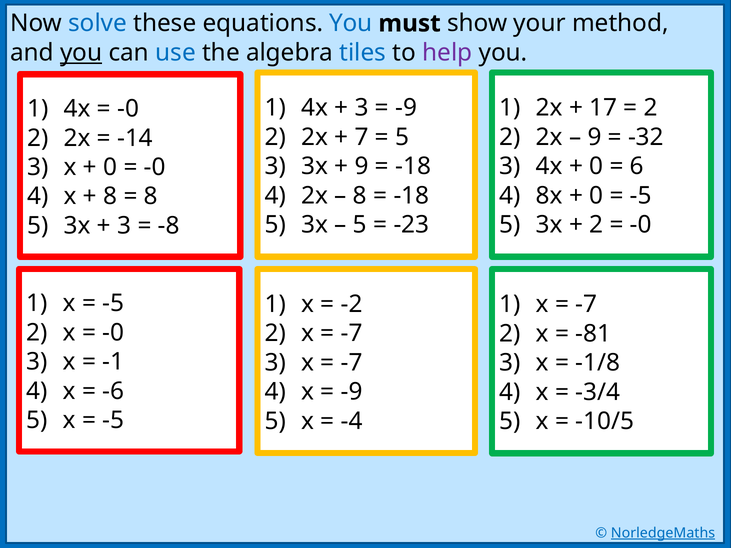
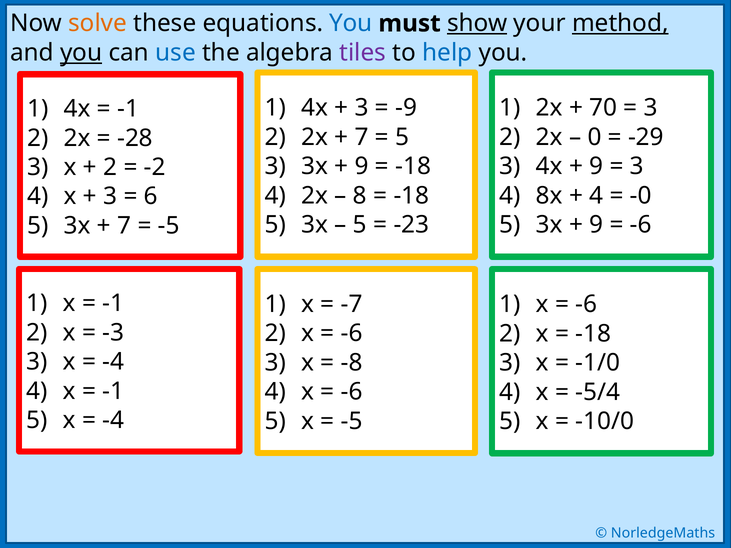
solve colour: blue -> orange (98, 23)
show underline: none -> present (477, 23)
method underline: none -> present (620, 23)
tiles colour: blue -> purple (363, 53)
help colour: purple -> blue (447, 53)
17: 17 -> 70 (603, 108)
2: 2 -> 3 (651, 108)
-0: -0 -> -1 (128, 109)
9: 9 -> 0 (594, 137)
-32: -32 -> -29 (646, 137)
-14: -14 -> -28 (135, 138)
0: 0 -> 9 (596, 166)
6: 6 -> 3 (637, 166)
0: 0 -> 2 (110, 167)
-0: -0 -> -2 (155, 167)
0: 0 -> 4 (596, 196)
-5: -5 -> -0 (641, 196)
8: 8 -> 3 (110, 197)
8: 8 -> 6 (151, 197)
2: 2 -> 9 (596, 225)
-0: -0 -> -6 (641, 225)
3: 3 -> 7 (124, 226)
-8: -8 -> -5 (169, 226)
-5: -5 -> -1 (113, 304)
-2: -2 -> -7 (352, 304)
-7: -7 -> -6 (586, 305)
-0: -0 -> -3 (113, 333)
-7: -7 -> -6 (352, 334)
-81: -81 -> -18 (593, 334)
-1: -1 -> -4 (113, 362)
-7: -7 -> -8 (352, 363)
-1/8: -1/8 -> -1/0 (598, 363)
-6: -6 -> -1 (113, 391)
-9: -9 -> -6 (352, 392)
-3/4: -3/4 -> -5/4 (598, 392)
-5: -5 -> -4 (113, 420)
-4: -4 -> -5 (352, 421)
-10/5: -10/5 -> -10/0 (605, 422)
NorledgeMaths underline: present -> none (663, 533)
